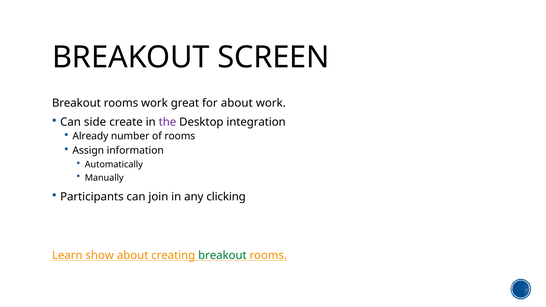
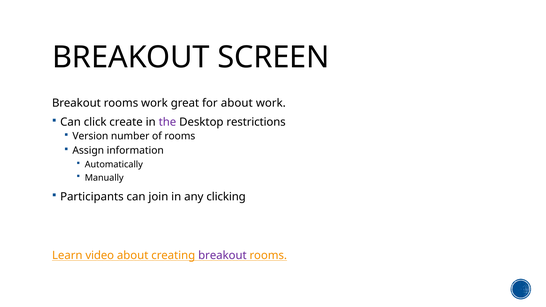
side: side -> click (95, 122)
integration: integration -> restrictions (256, 122)
Already: Already -> Version (90, 136)
show: show -> video (100, 255)
breakout colour: green -> purple (222, 255)
